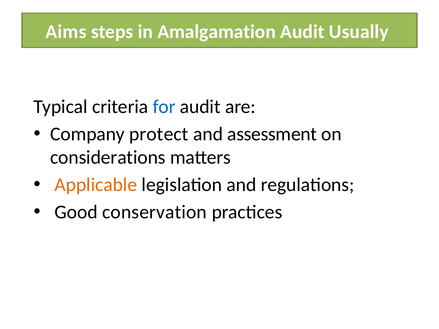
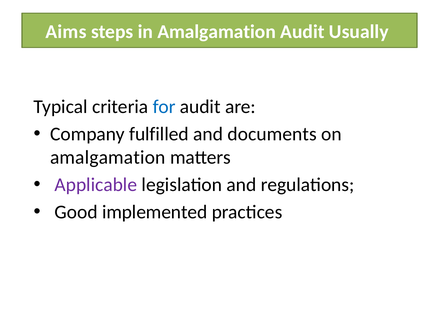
protect: protect -> fulfilled (159, 134)
assessment: assessment -> documents (272, 134)
considerations: considerations -> amalgamation (108, 157)
Applicable colour: orange -> purple (96, 185)
conservation: conservation -> implemented (155, 212)
